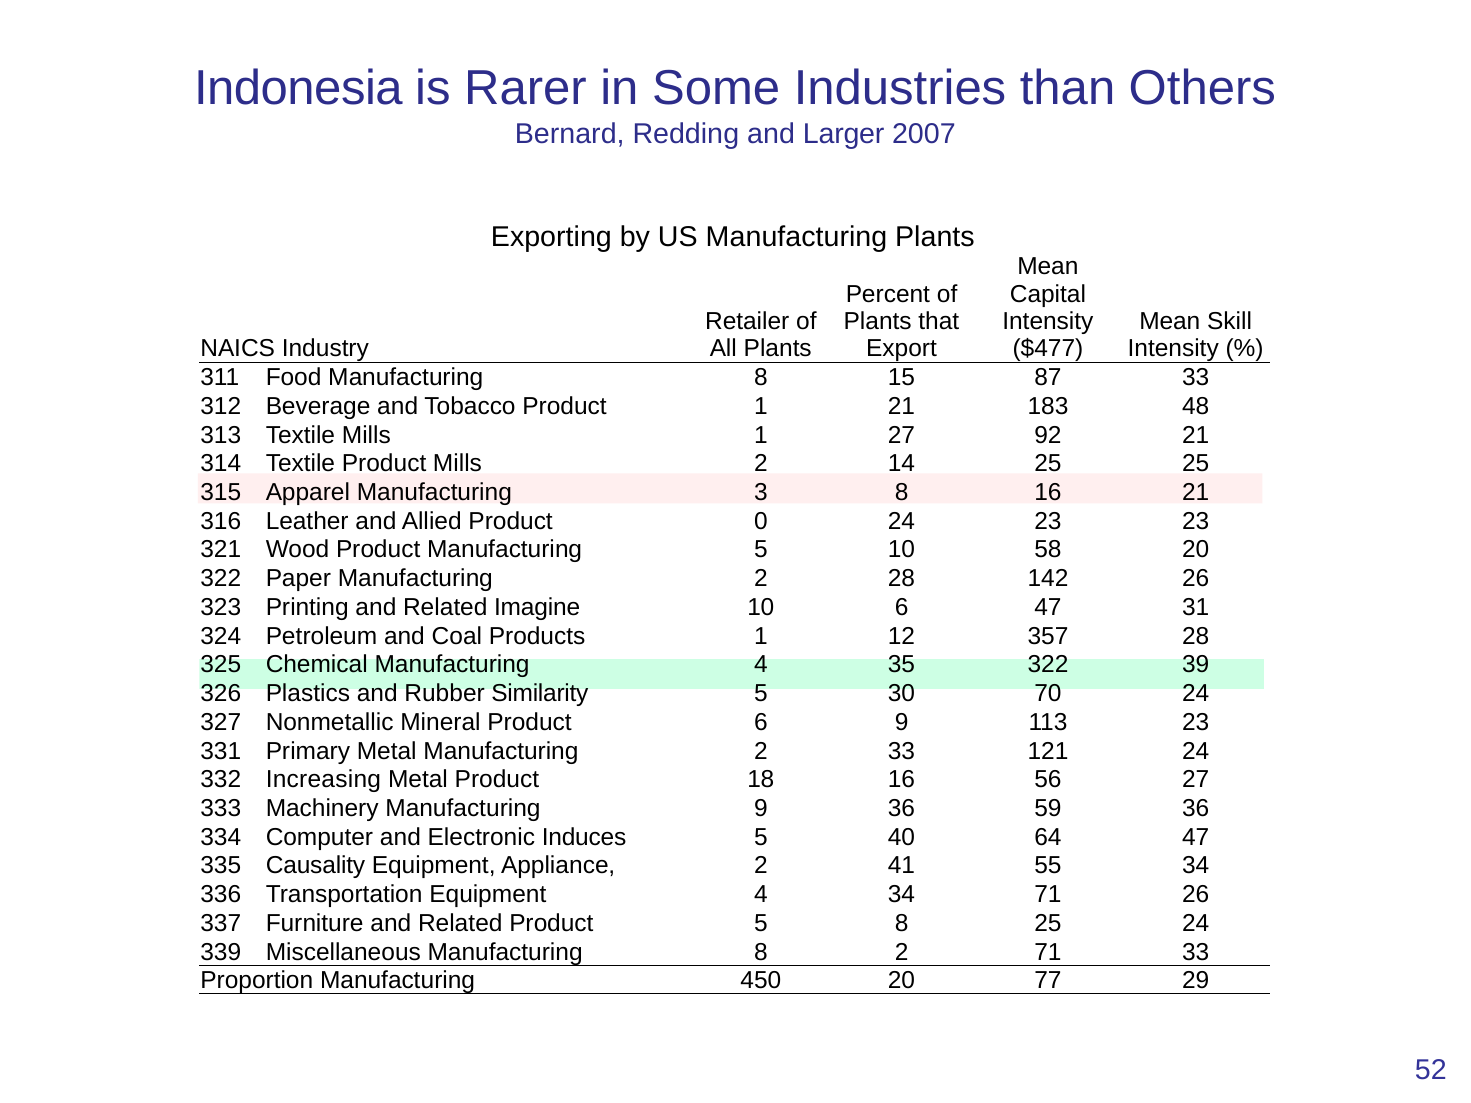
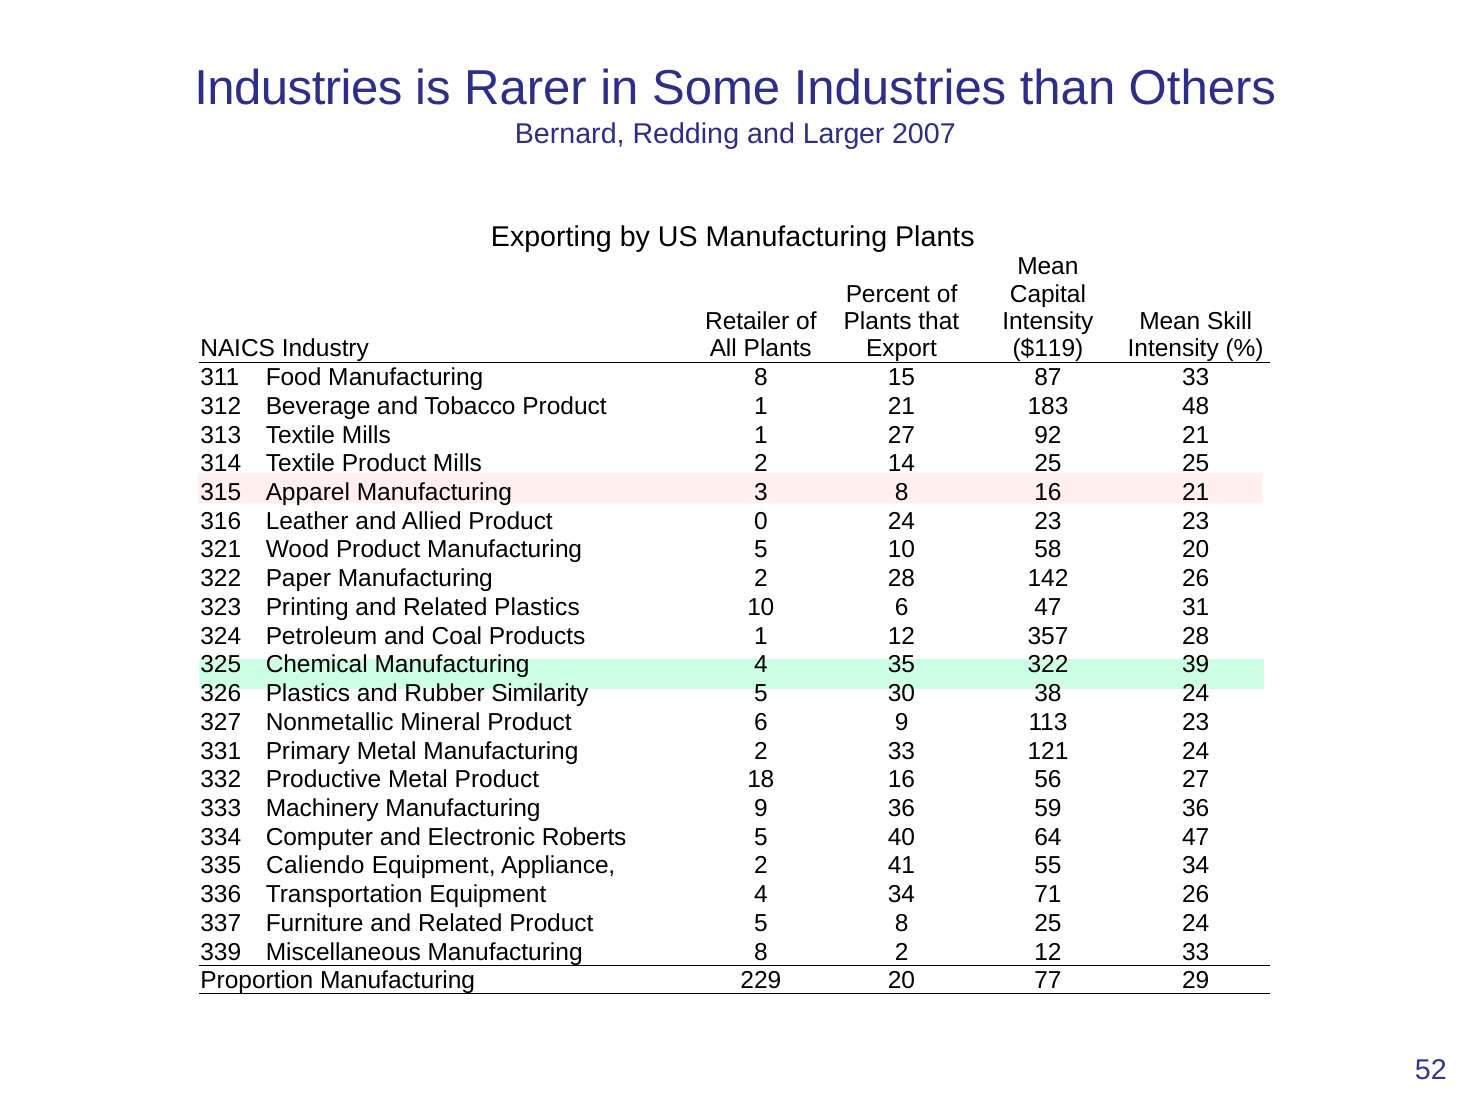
Indonesia: Indonesia -> Industries (298, 89)
$477: $477 -> $119 (1048, 349)
Related Imagine: Imagine -> Plastics (537, 607)
70: 70 -> 38 (1048, 694)
Increasing: Increasing -> Productive (324, 780)
Induces: Induces -> Roberts (584, 837)
Causality: Causality -> Caliendo (315, 866)
2 71: 71 -> 12 (1048, 952)
450: 450 -> 229 (761, 981)
